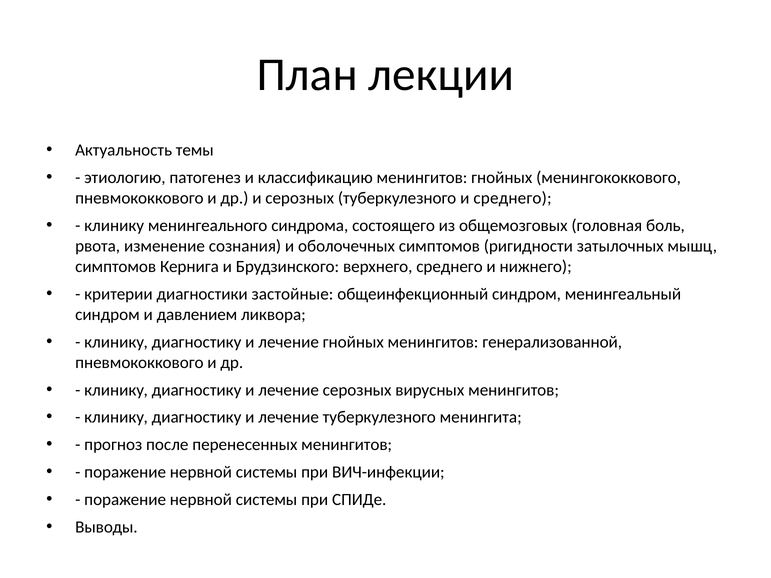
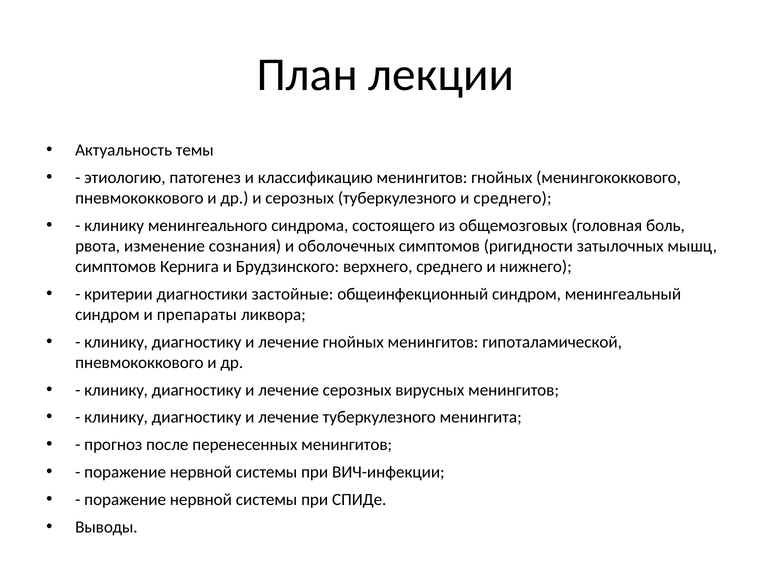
давлением: давлением -> препараты (197, 315)
генерализованной: генерализованной -> гипоталамической (552, 342)
